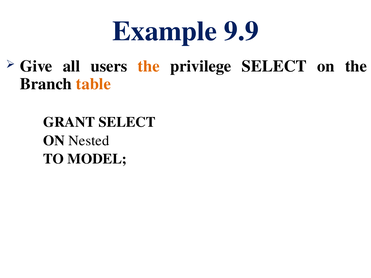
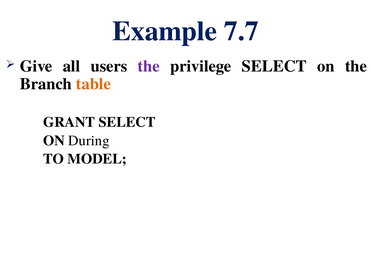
9.9: 9.9 -> 7.7 (241, 31)
the colour: orange -> purple (149, 66)
Nested: Nested -> During (89, 141)
